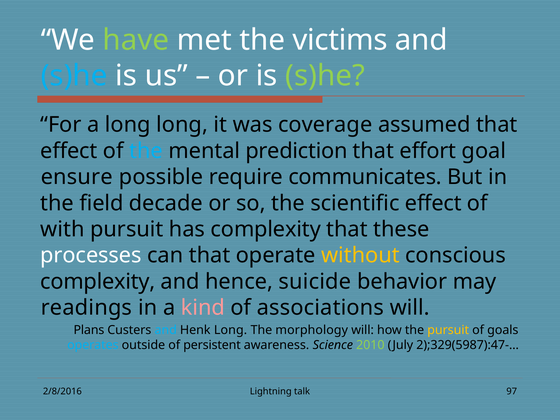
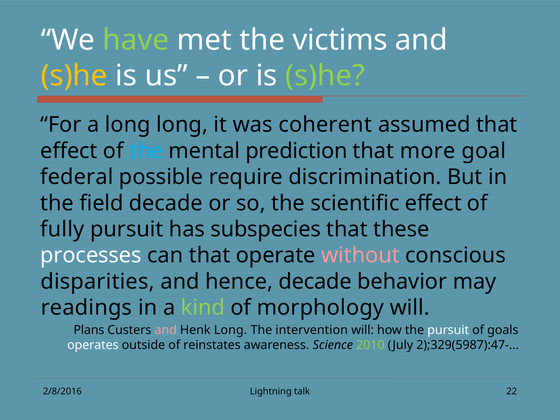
s)he colour: light blue -> yellow (74, 76)
coverage: coverage -> coherent (325, 125)
effort: effort -> more (428, 151)
ensure: ensure -> federal (77, 177)
communicates: communicates -> discrimination (365, 177)
with: with -> fully (62, 229)
has complexity: complexity -> subspecies (266, 229)
without colour: yellow -> pink (360, 255)
complexity: complexity -> disparities (98, 282)
hence suicide: suicide -> decade (315, 282)
kind colour: pink -> light green (203, 308)
associations: associations -> morphology (320, 308)
and colour: light blue -> pink (166, 330)
morphology: morphology -> intervention (312, 330)
pursuit colour: yellow -> white (448, 330)
operates colour: light blue -> white (93, 345)
persistent: persistent -> reinstates (212, 345)
97: 97 -> 22 (512, 392)
